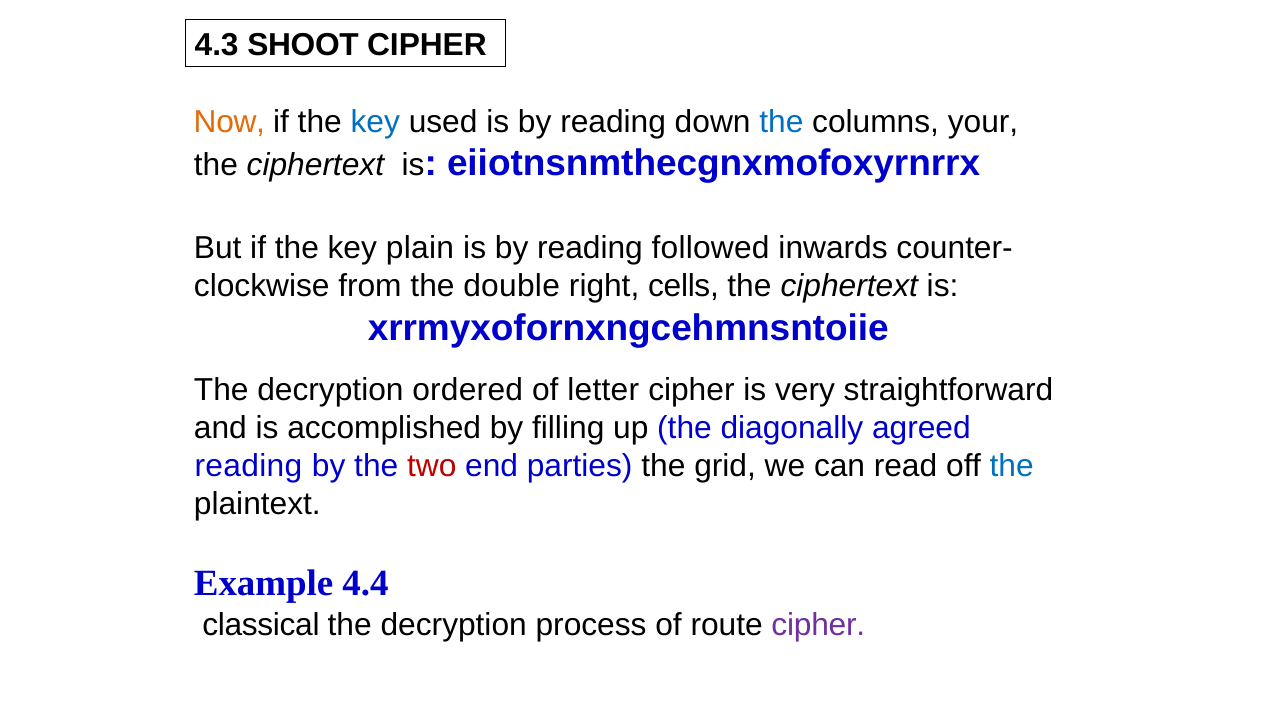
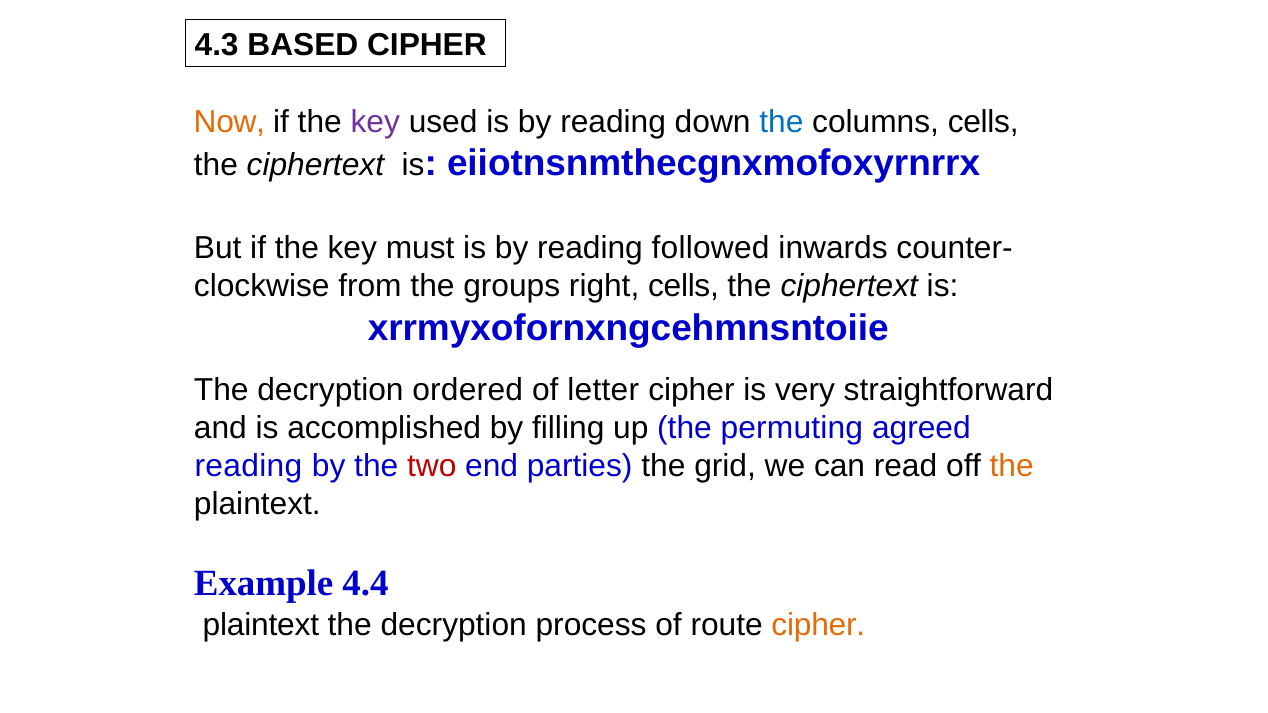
SHOOT: SHOOT -> BASED (303, 46)
key colour: blue -> purple (375, 122)
columns your: your -> cells (983, 122)
plain: plain -> must (420, 249)
double: double -> groups (512, 287)
diagonally: diagonally -> permuting (792, 428)
the colour: blue -> orange (1012, 466)
classical: classical -> plaintext (261, 625)
cipher colour: purple -> orange (818, 625)
